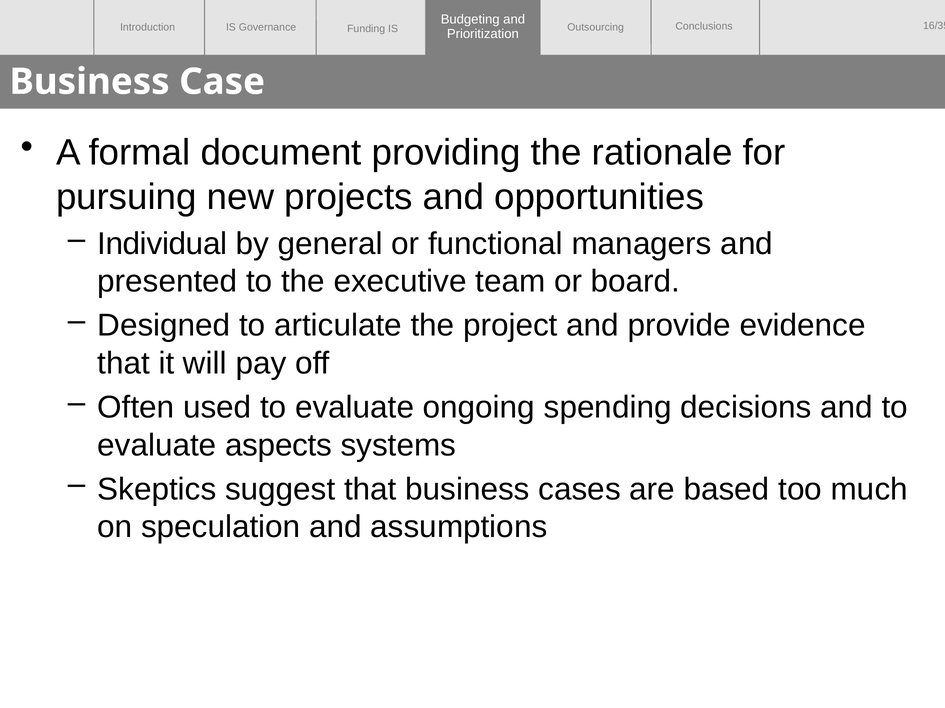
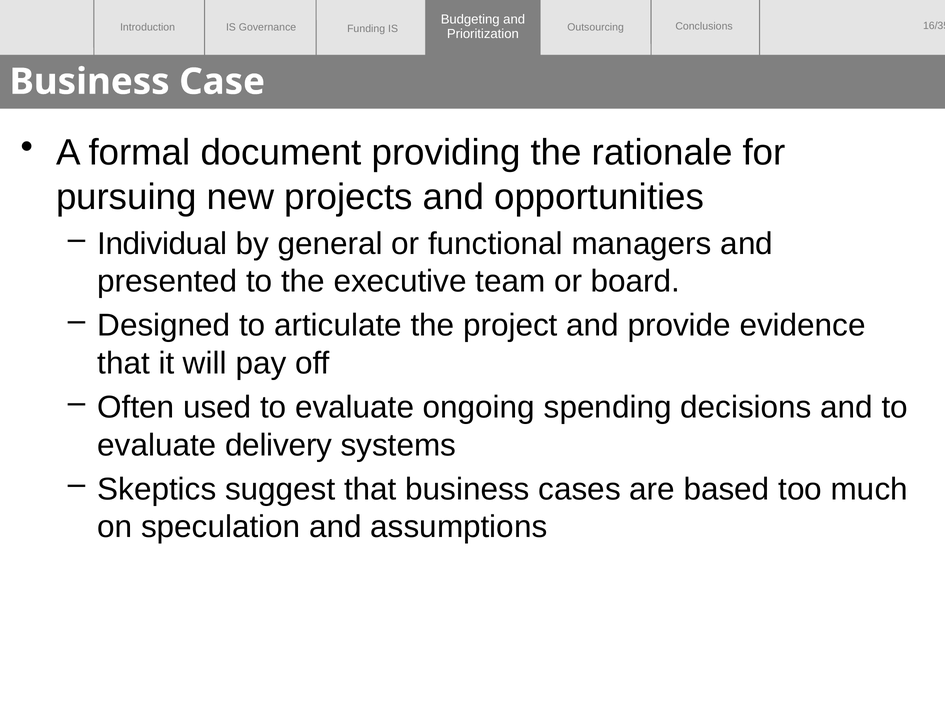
aspects: aspects -> delivery (279, 446)
